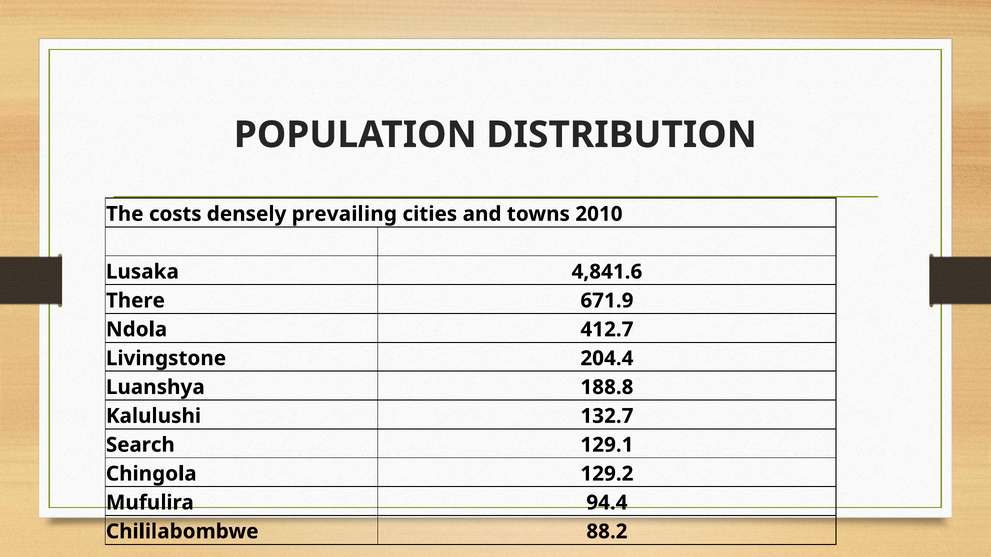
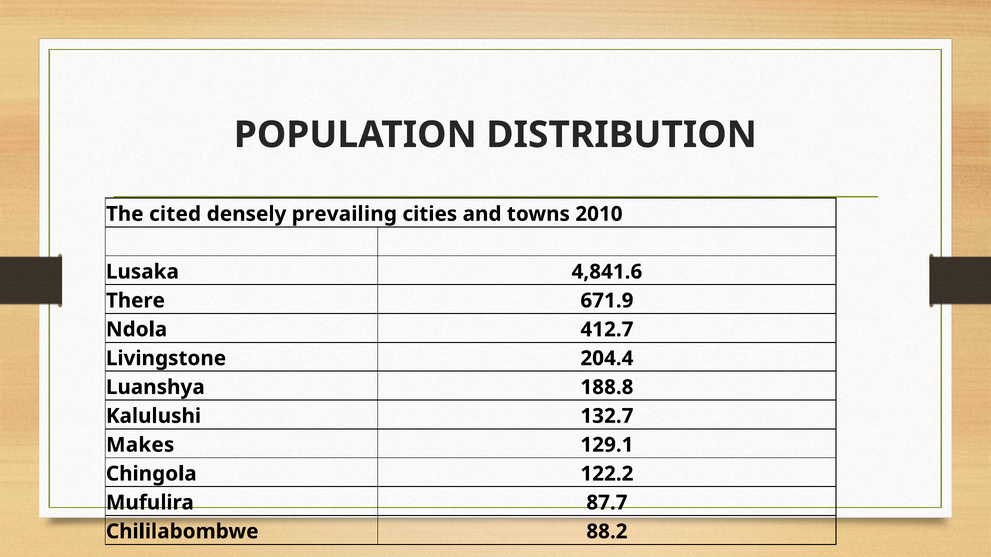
costs: costs -> cited (175, 214)
Search: Search -> Makes (140, 445)
129.2: 129.2 -> 122.2 (607, 474)
94.4: 94.4 -> 87.7 (607, 503)
